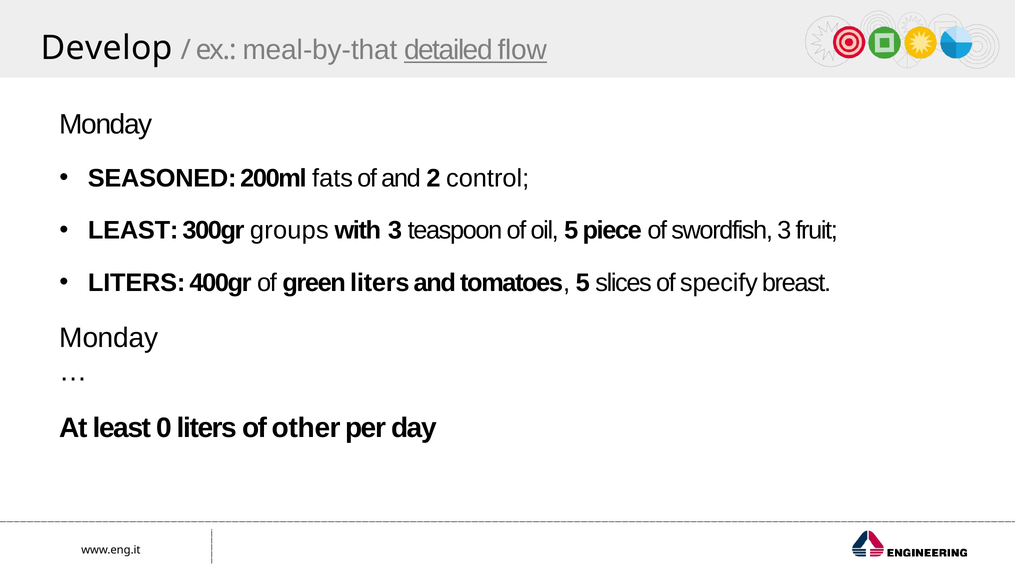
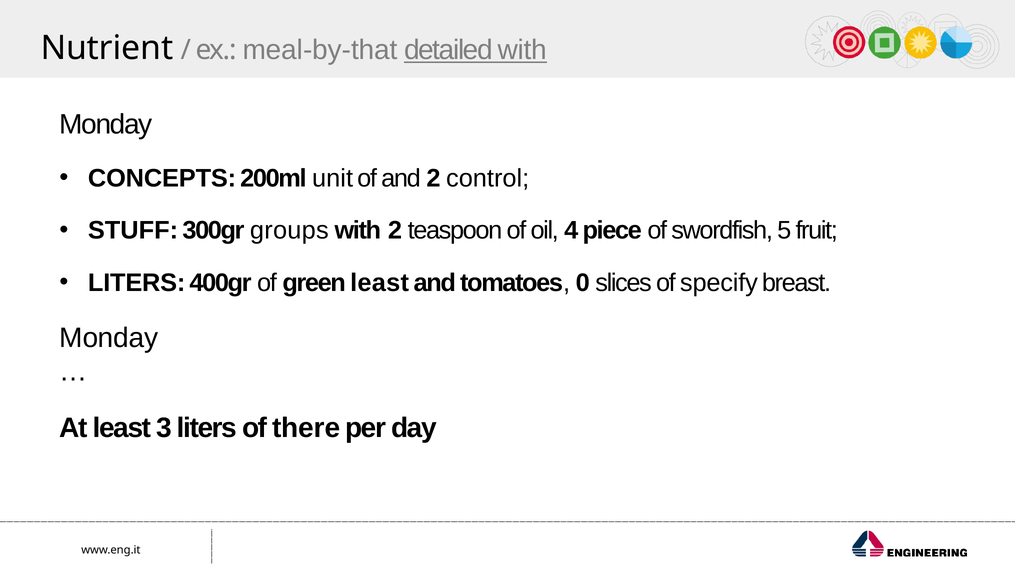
Develop: Develop -> Nutrient (107, 48)
detailed flow: flow -> with (522, 50)
SEASONED: SEASONED -> CONCEPTS (162, 178)
fats: fats -> unit (333, 178)
LEAST: LEAST -> STUFF (133, 231)
with 3: 3 -> 2 (395, 231)
oil 5: 5 -> 4 (571, 231)
swordfish 3: 3 -> 5 (784, 231)
green liters: liters -> least (380, 283)
tomatoes 5: 5 -> 0 (583, 283)
0: 0 -> 3 (164, 428)
other: other -> there (306, 428)
